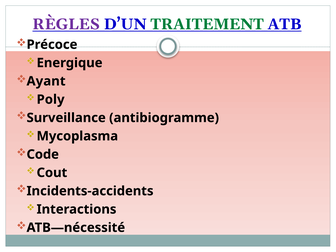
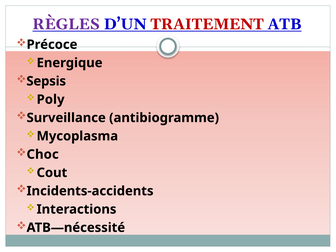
TRAITEMENT colour: green -> red (207, 24)
Ayant: Ayant -> Sepsis (46, 81)
Code: Code -> Choc (43, 154)
